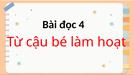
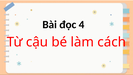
hoạt: hoạt -> cách (112, 42)
